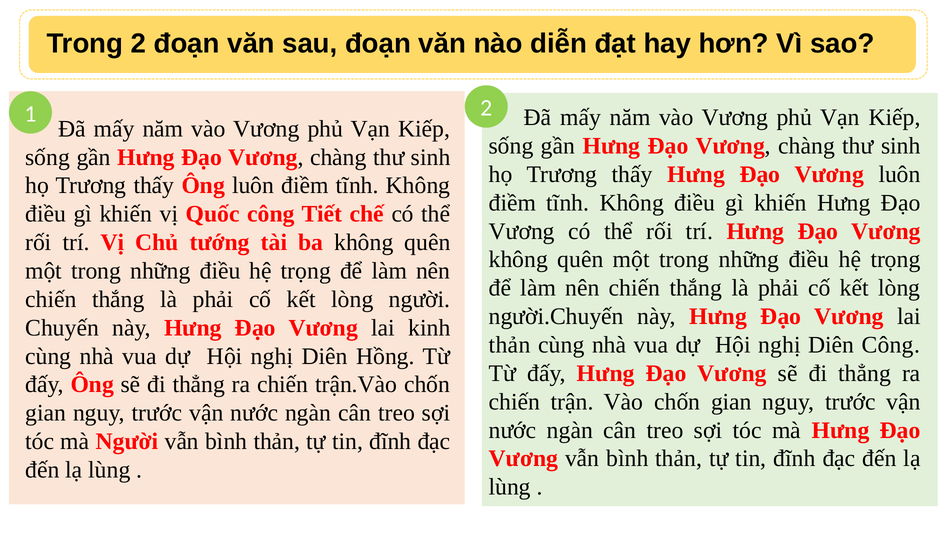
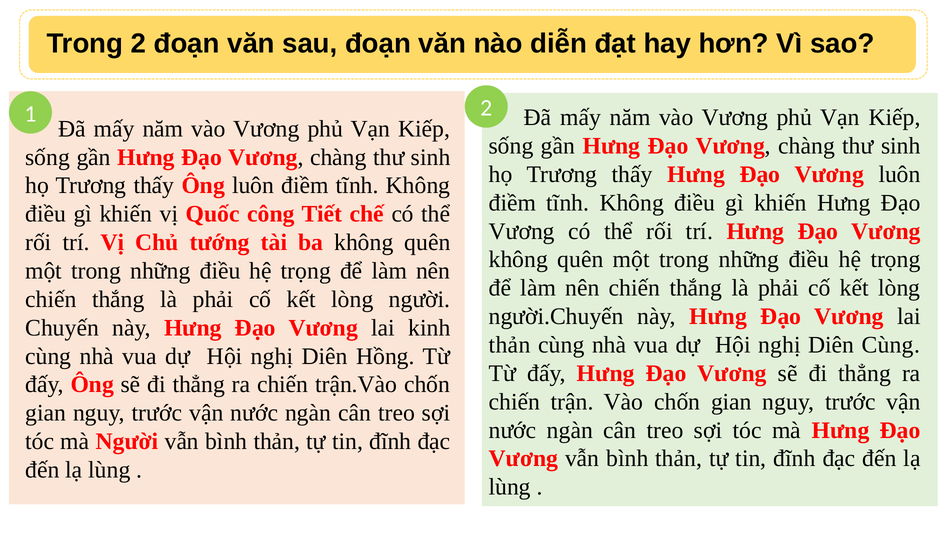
Diên Công: Công -> Cùng (891, 345)
